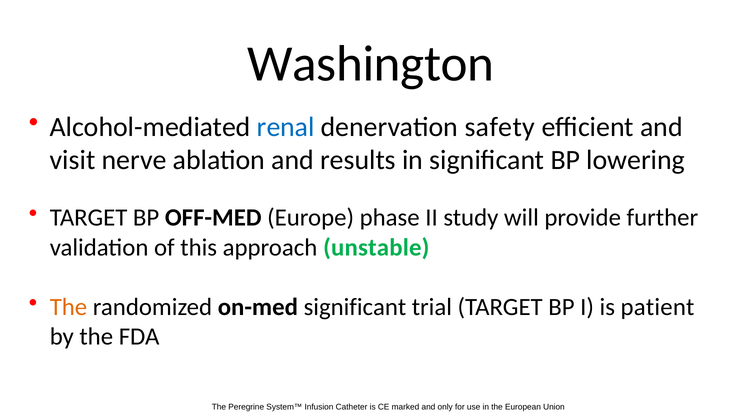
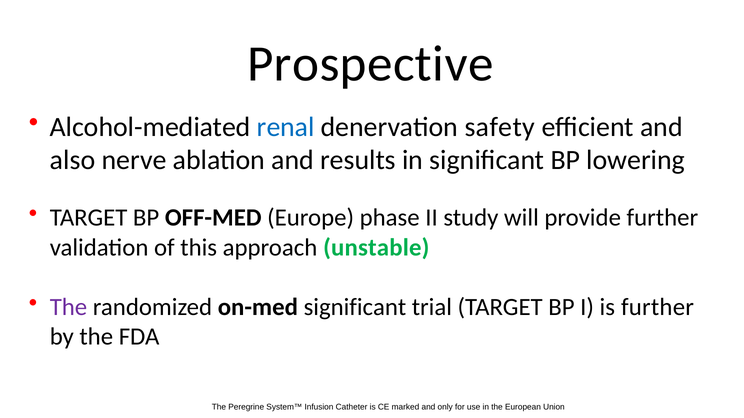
Washington: Washington -> Prospective (370, 64)
visit: visit -> also (73, 160)
The colour: orange -> purple (68, 307)
is patient: patient -> further (657, 307)
